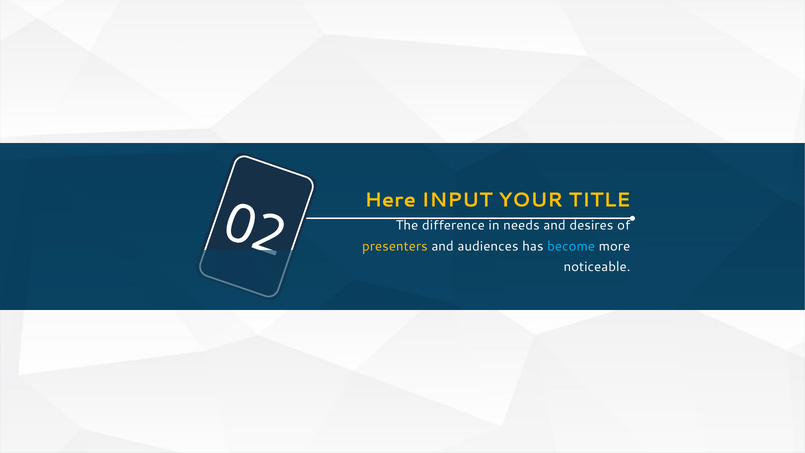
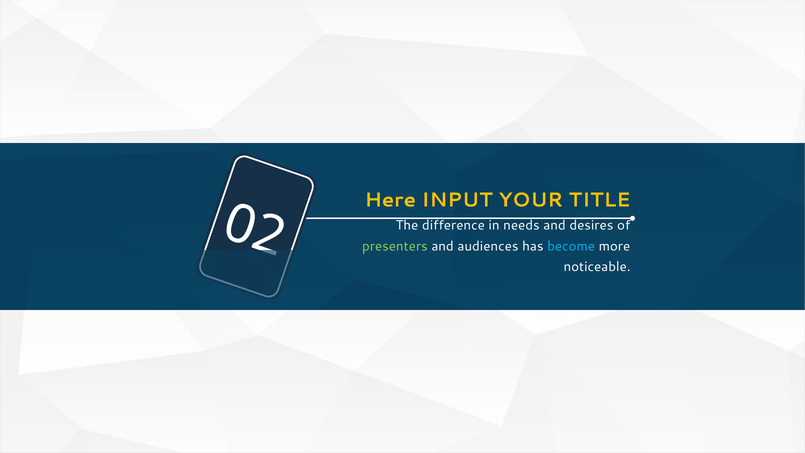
presenters colour: yellow -> light green (395, 246)
